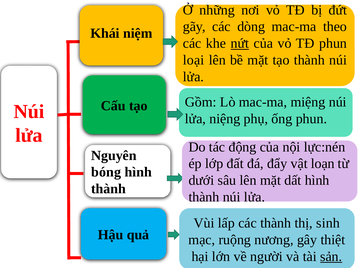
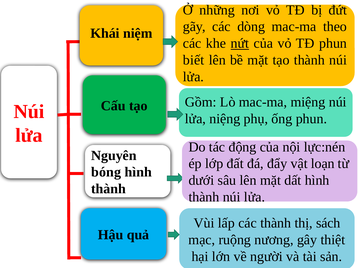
loại: loại -> biết (194, 60)
sinh: sinh -> sách (328, 223)
sản underline: present -> none (331, 257)
